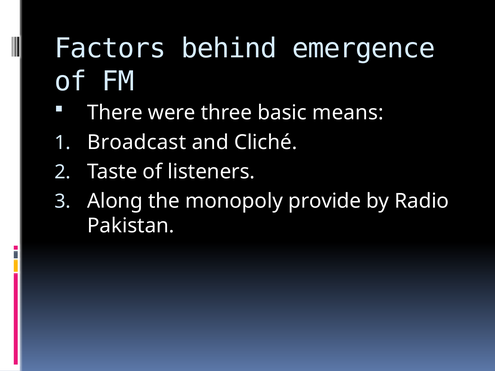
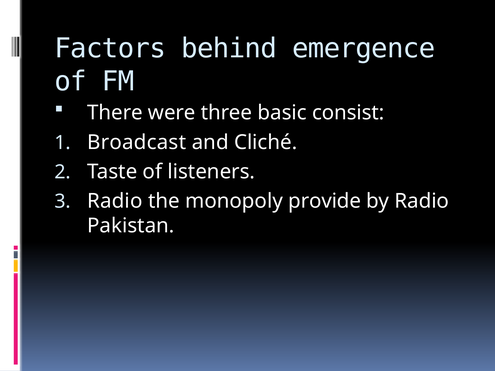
means: means -> consist (348, 113)
Along: Along -> Radio (115, 201)
